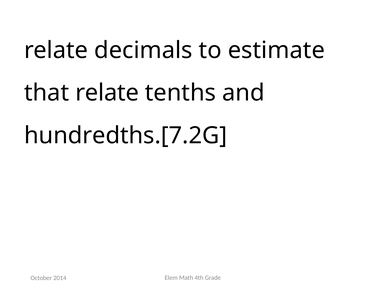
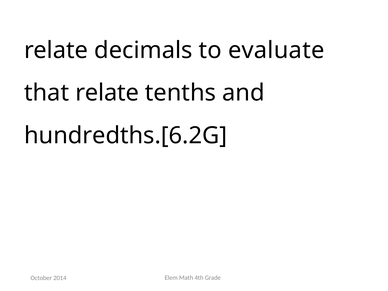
estimate: estimate -> evaluate (276, 50)
hundredths.[7.2G: hundredths.[7.2G -> hundredths.[6.2G (126, 136)
